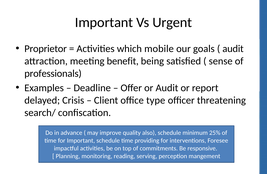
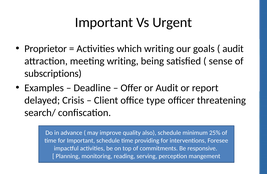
which mobile: mobile -> writing (159, 49)
meeting benefit: benefit -> writing (123, 61)
professionals: professionals -> subscriptions (53, 73)
